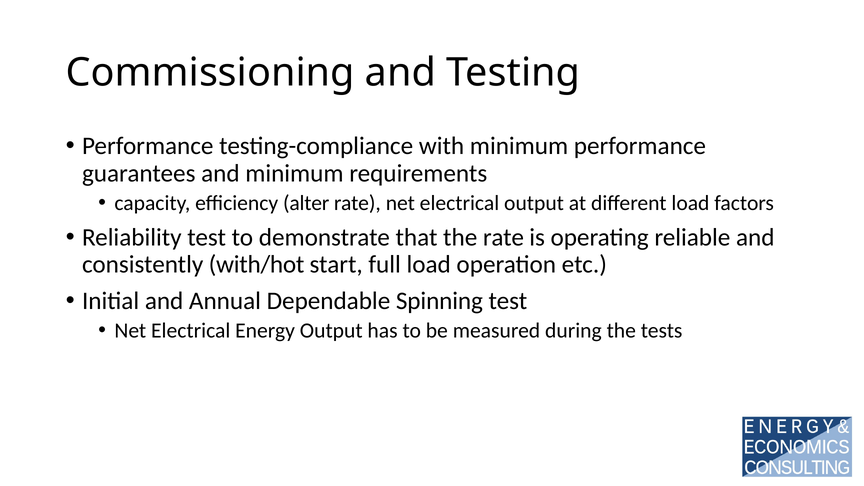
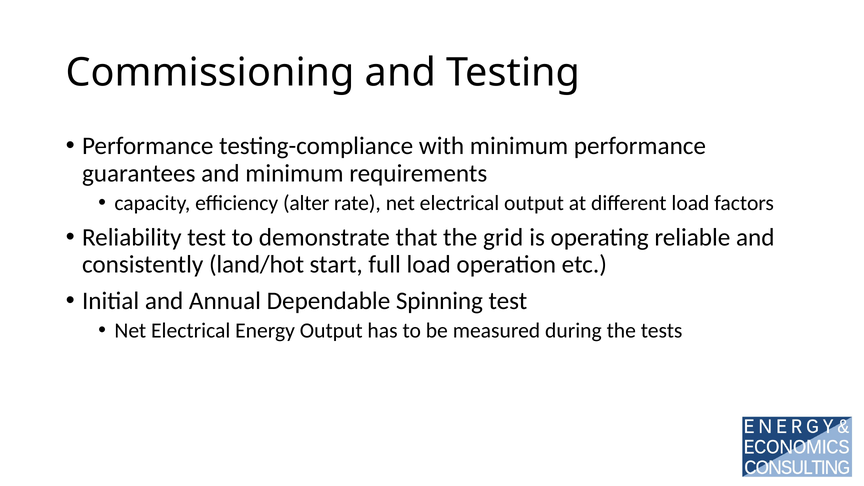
the rate: rate -> grid (503, 237)
with/hot: with/hot -> land/hot (257, 265)
